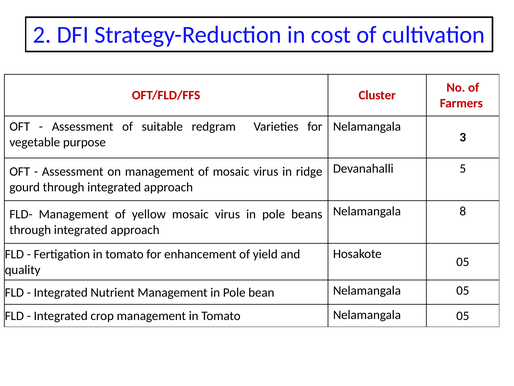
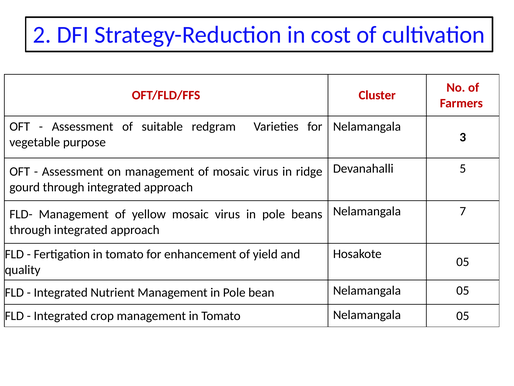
8: 8 -> 7 (463, 211)
